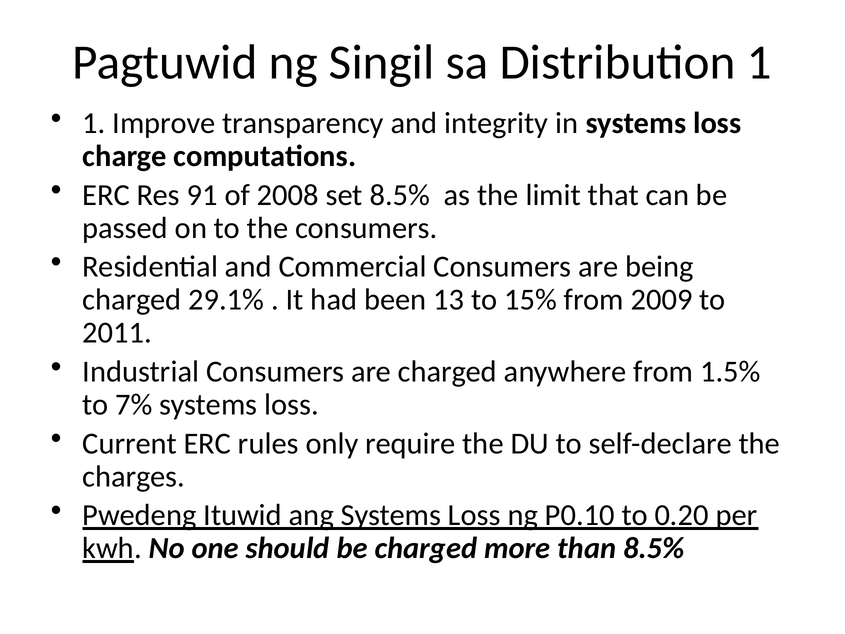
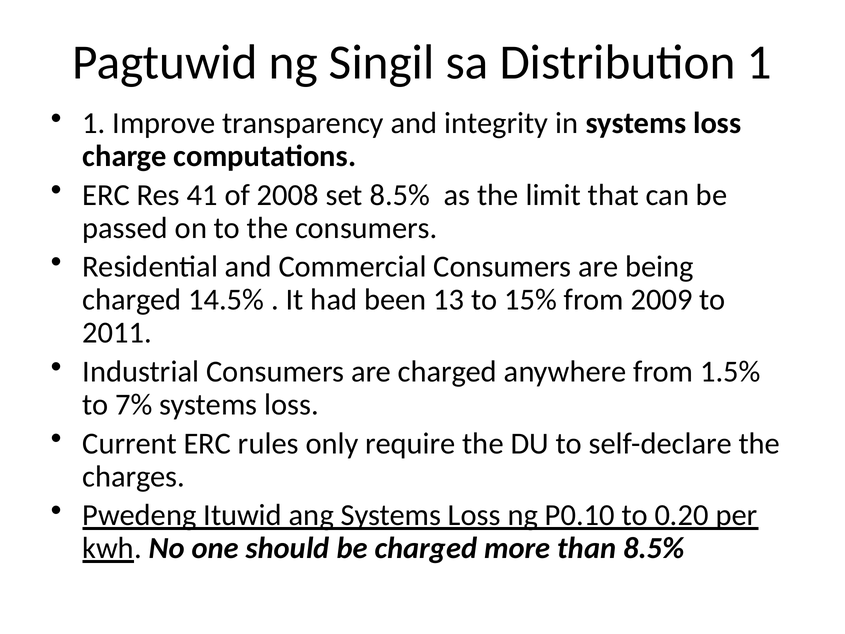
91: 91 -> 41 (202, 195)
29.1%: 29.1% -> 14.5% (226, 300)
